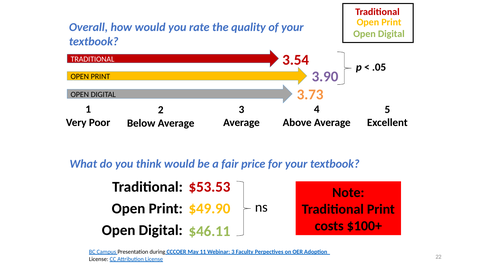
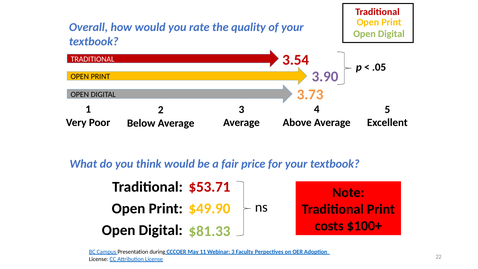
$53.53: $53.53 -> $53.71 (209, 187)
$46.11: $46.11 -> $81.33 (209, 231)
